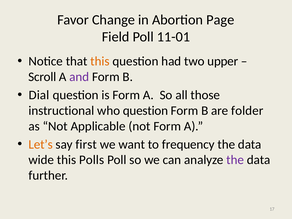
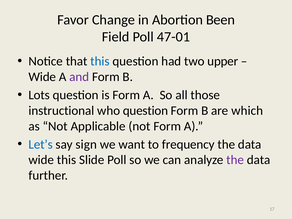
Page: Page -> Been (220, 20)
11-01: 11-01 -> 47-01 (173, 37)
this colour: orange -> blue (100, 61)
Scroll: Scroll -> Wide (42, 77)
Dial: Dial -> Lots (39, 95)
folder: folder -> which (247, 111)
Let’s colour: orange -> blue (41, 144)
first: first -> sign (86, 144)
Polls: Polls -> Slide (92, 160)
